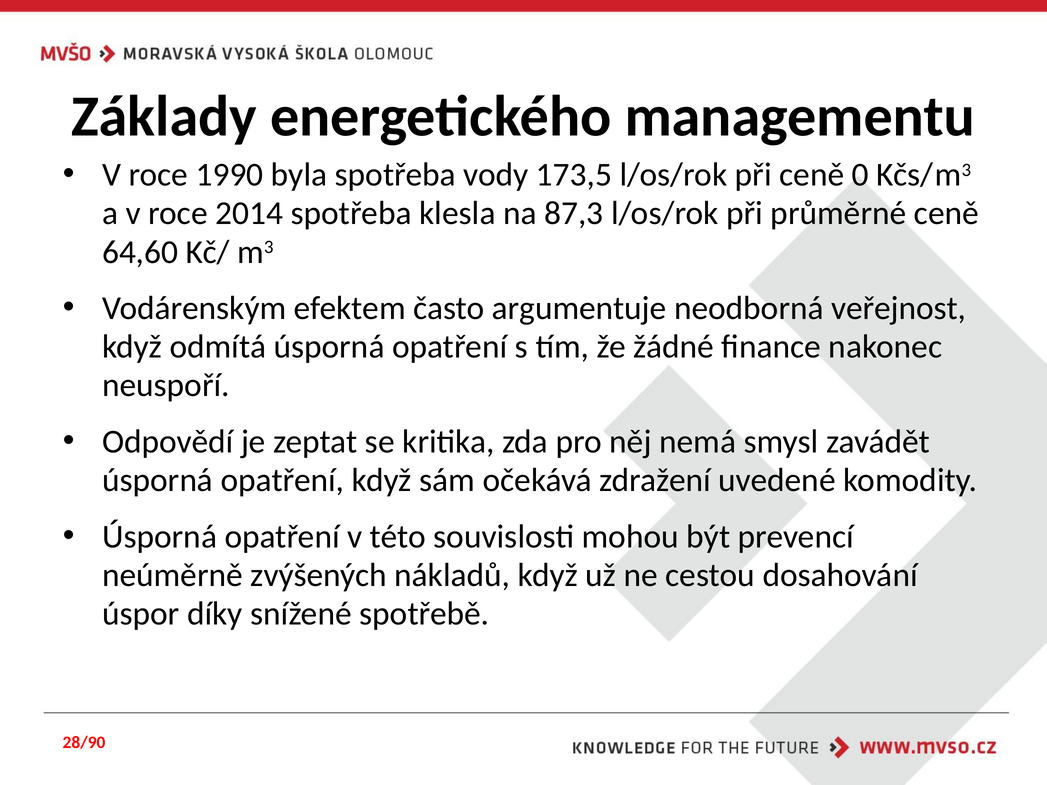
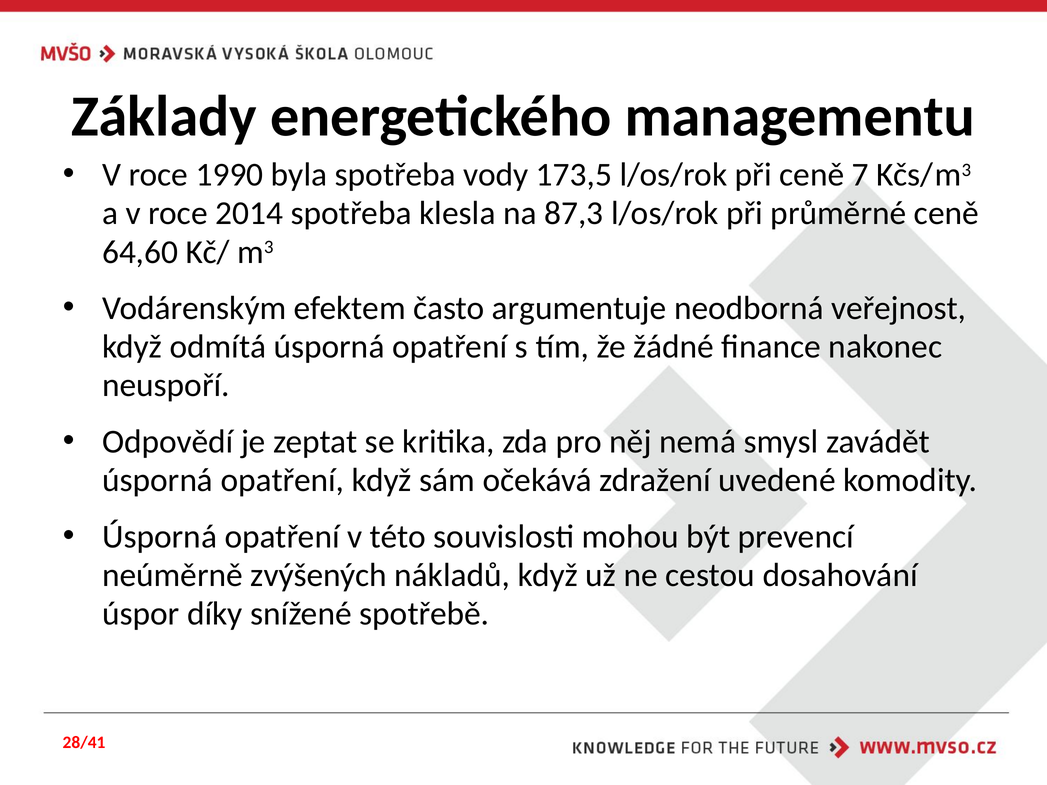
0: 0 -> 7 (860, 175)
28/90: 28/90 -> 28/41 (84, 743)
